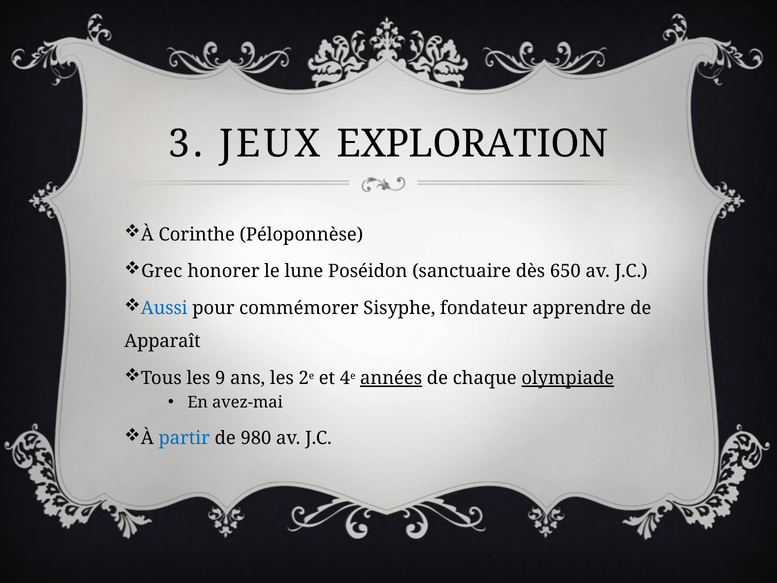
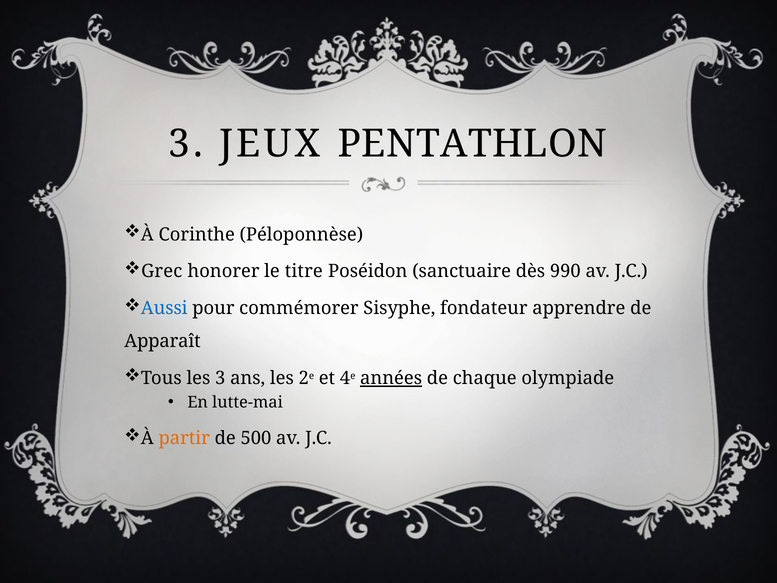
EXPLORATION: EXPLORATION -> PENTATHLON (472, 144)
lune: lune -> titre (304, 271)
650: 650 -> 990 (565, 271)
les 9: 9 -> 3 (220, 378)
olympiade underline: present -> none (568, 378)
avez-mai: avez-mai -> lutte-mai (247, 402)
partir colour: blue -> orange (184, 438)
980: 980 -> 500 (256, 438)
